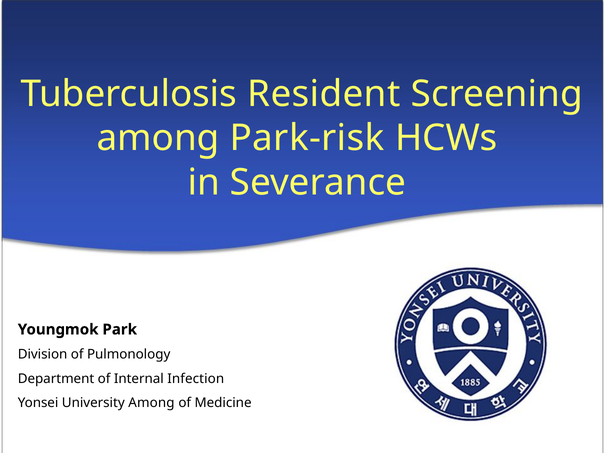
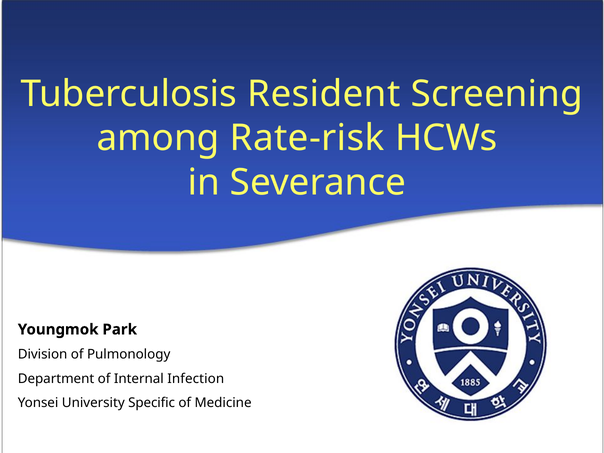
Park-risk: Park-risk -> Rate-risk (307, 138)
University Among: Among -> Specific (152, 403)
